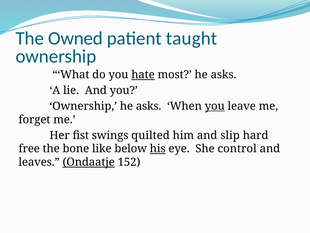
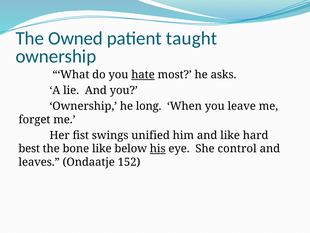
Ownership he asks: asks -> long (149, 106)
you underline: present -> none (215, 106)
quilted: quilted -> unified (151, 135)
and slip: slip -> like (230, 135)
free: free -> best (29, 148)
Ondaatje underline: present -> none (89, 162)
